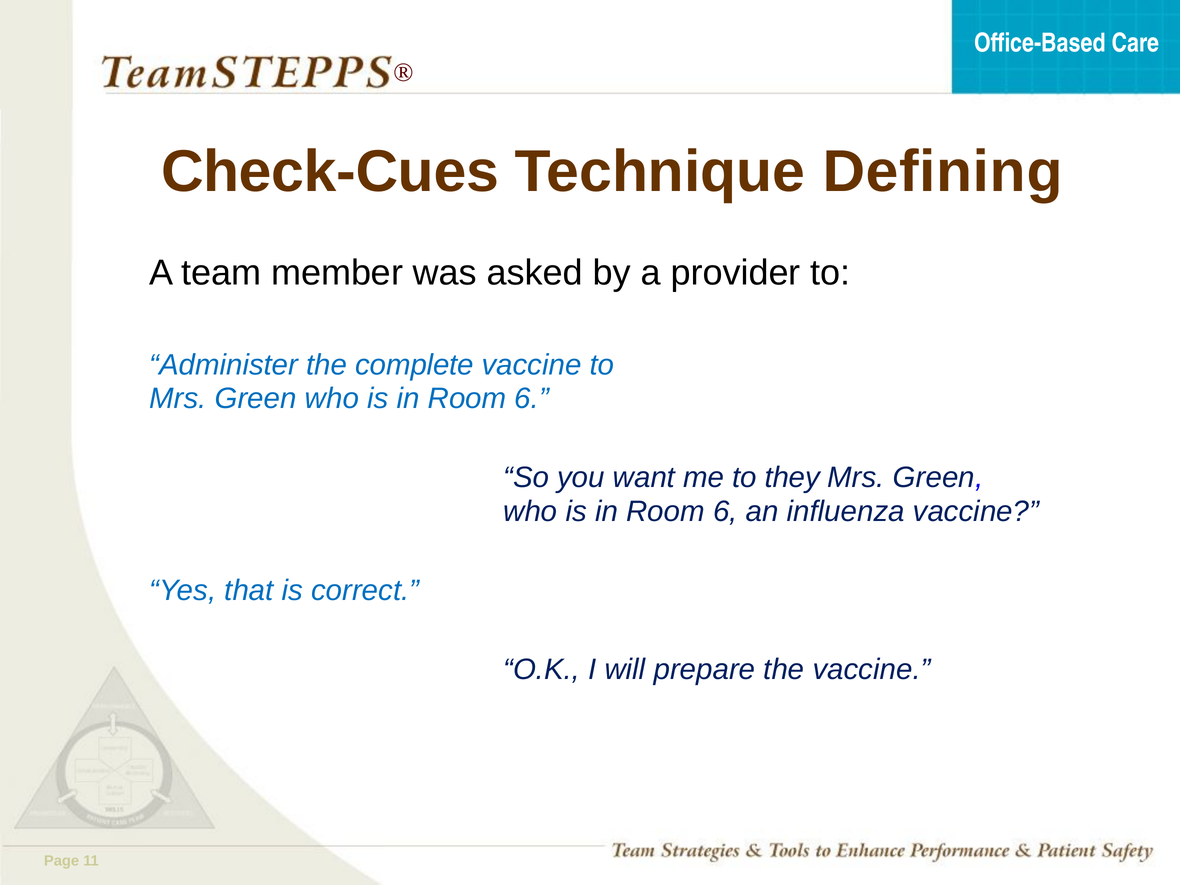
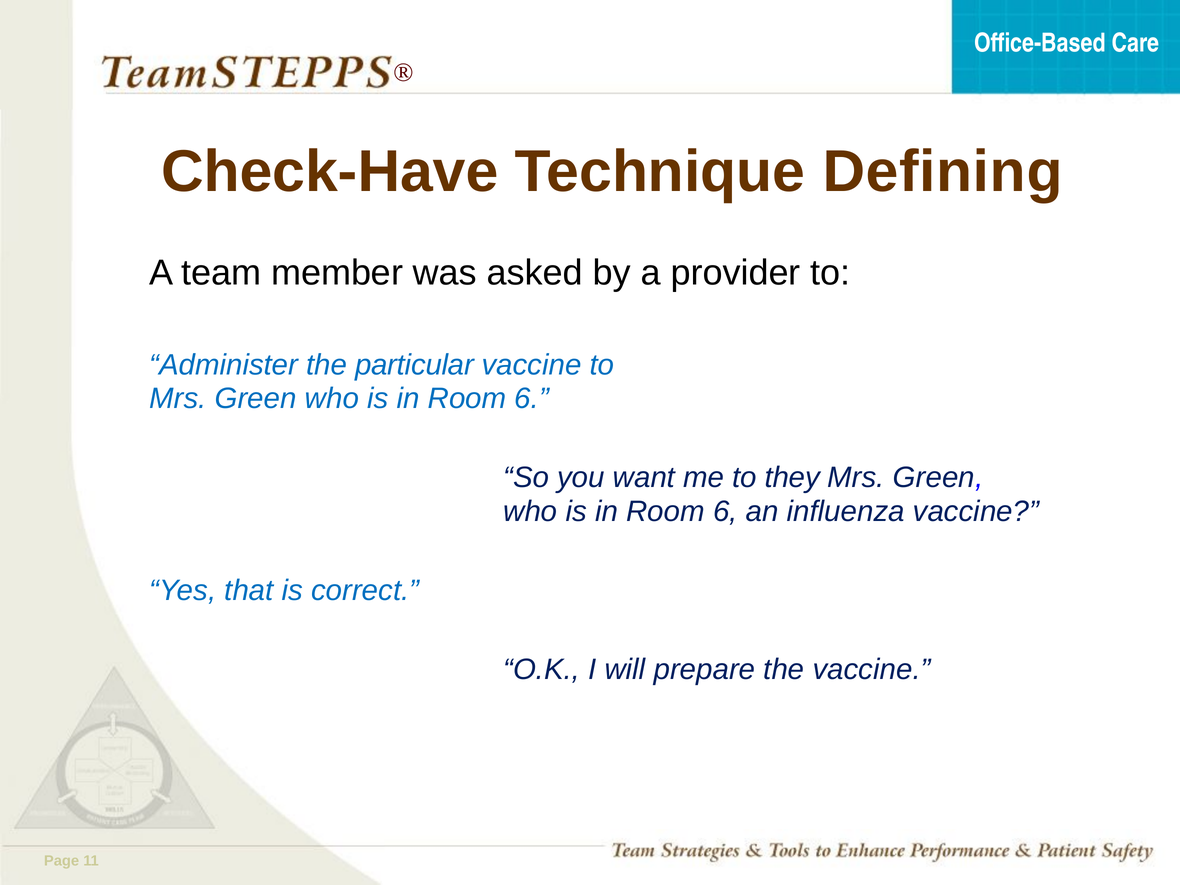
Check-Cues: Check-Cues -> Check-Have (330, 172)
complete: complete -> particular (415, 365)
